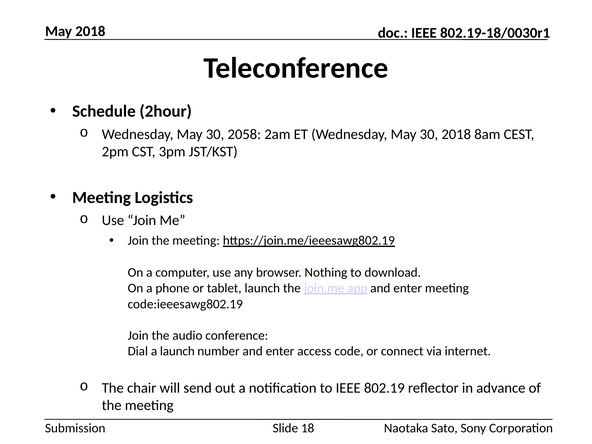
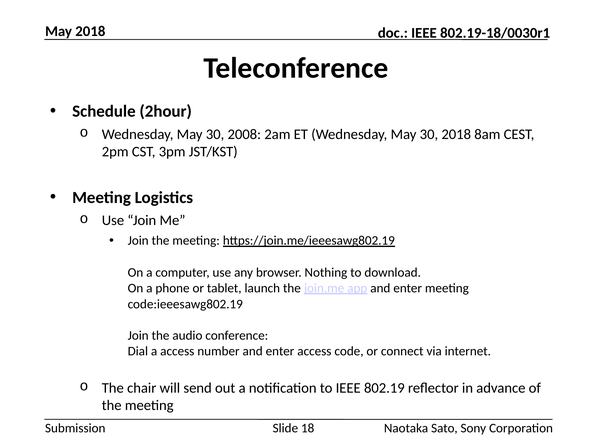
2058: 2058 -> 2008 (244, 134)
a launch: launch -> access (177, 351)
